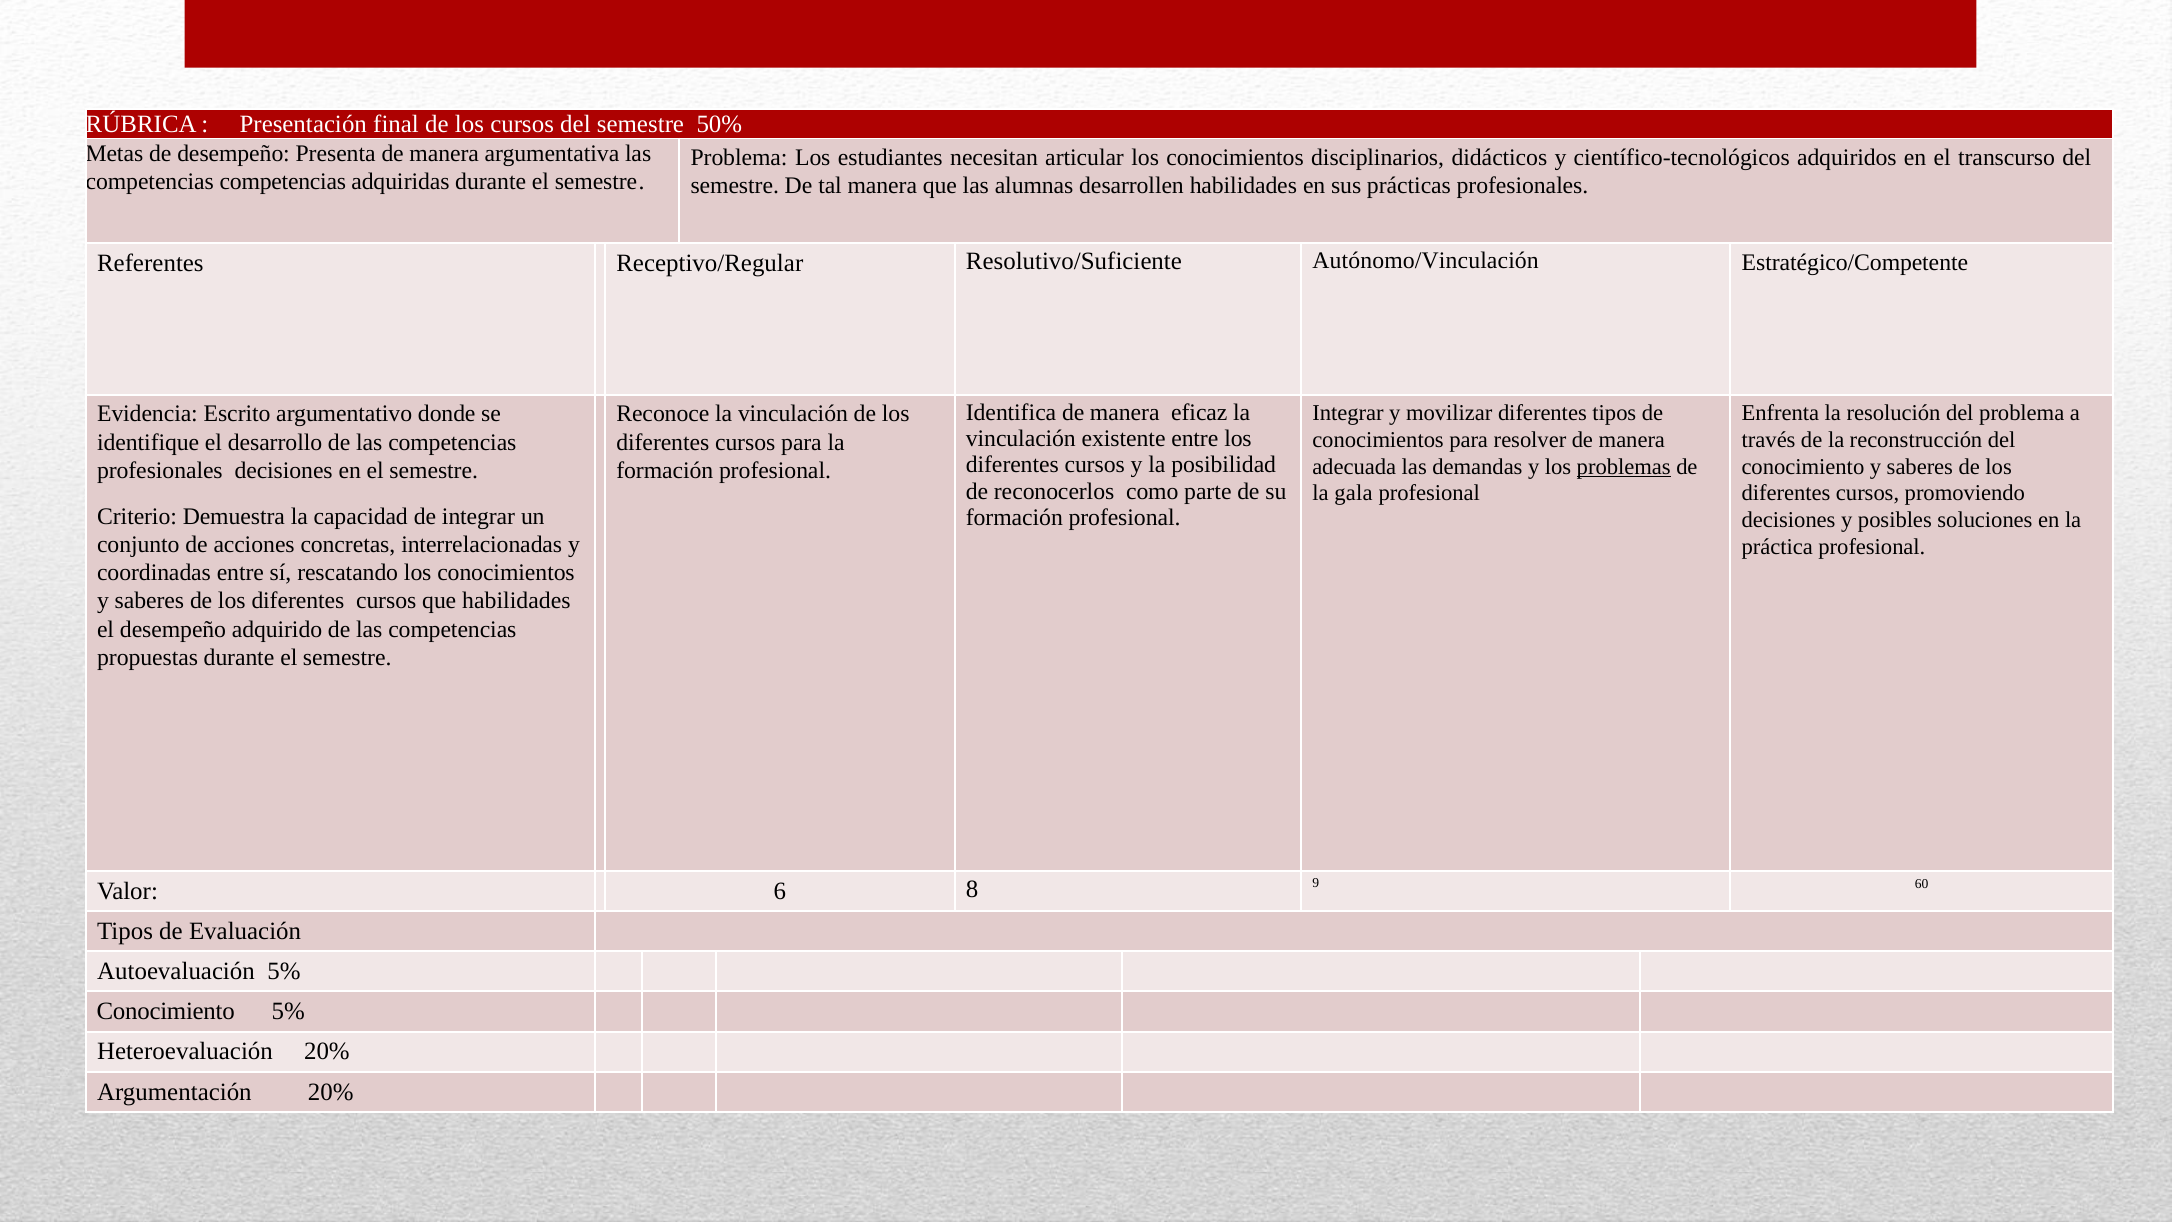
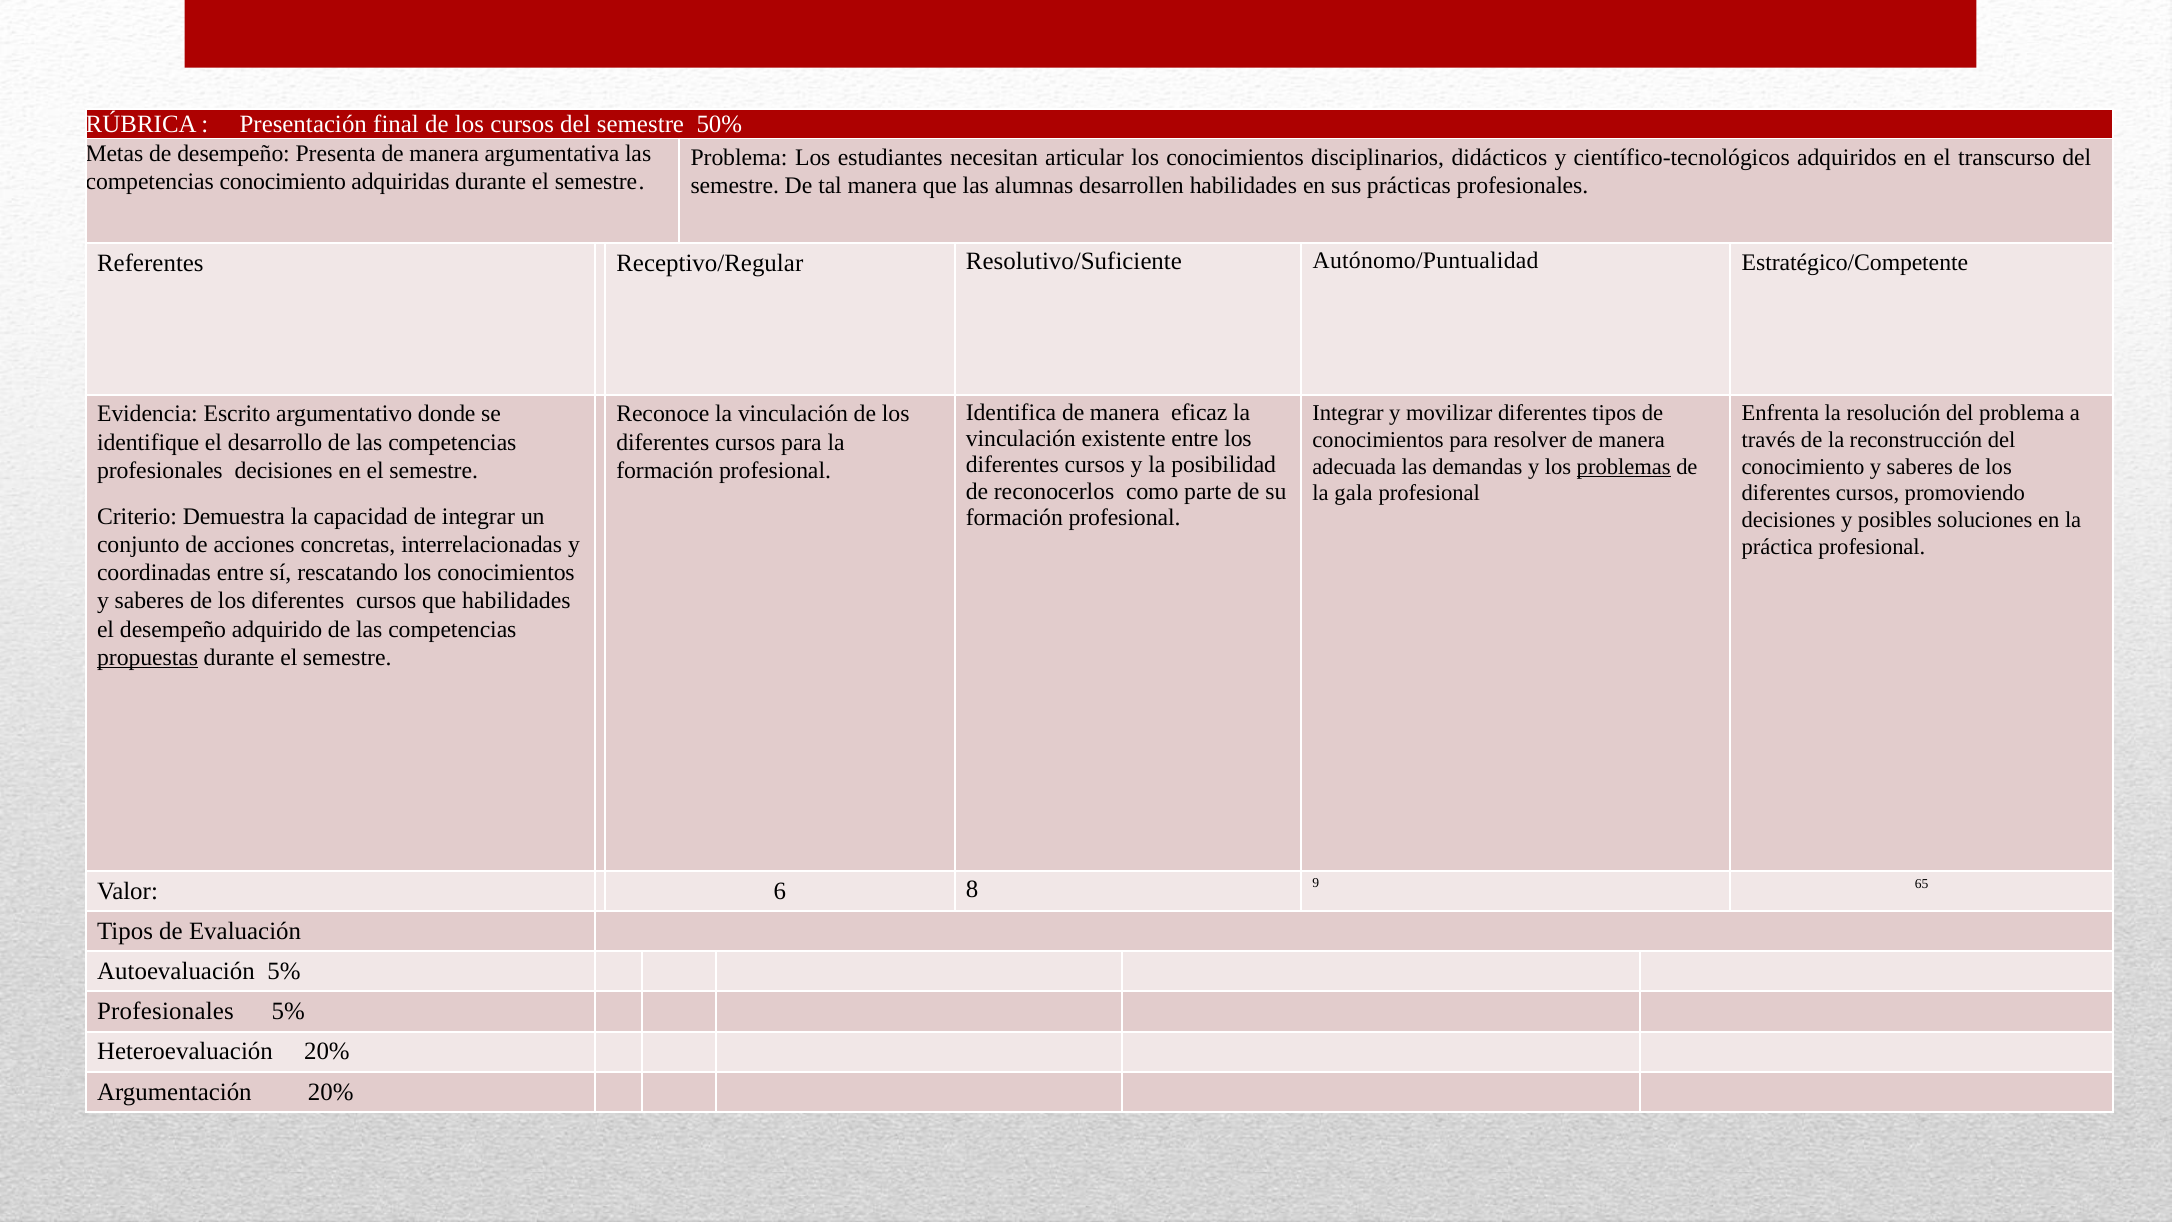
competencias competencias: competencias -> conocimiento (283, 182)
Autónomo/Vinculación: Autónomo/Vinculación -> Autónomo/Puntualidad (1426, 261)
propuestas underline: none -> present (148, 657)
60: 60 -> 65 (1922, 884)
Conocimiento: Conocimiento -> Profesionales (165, 1011)
